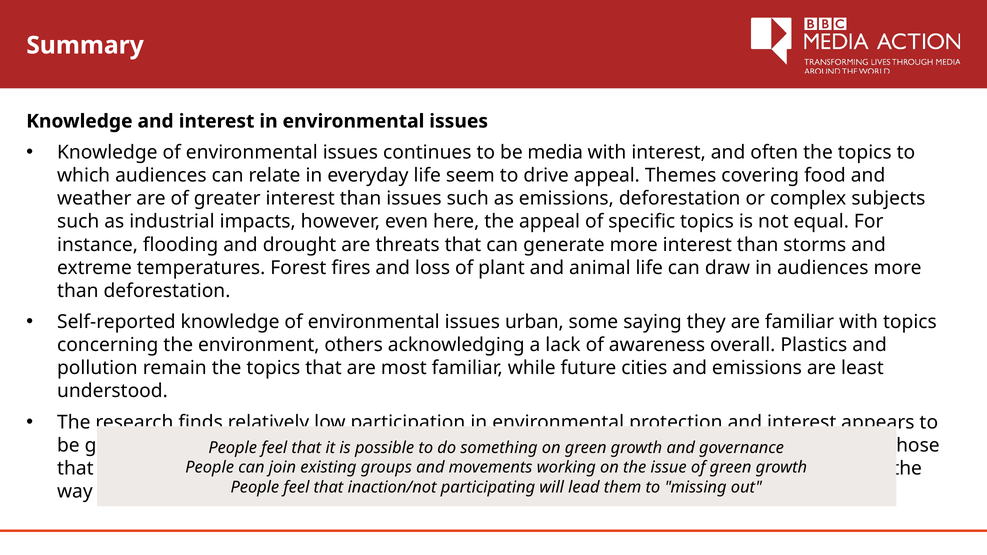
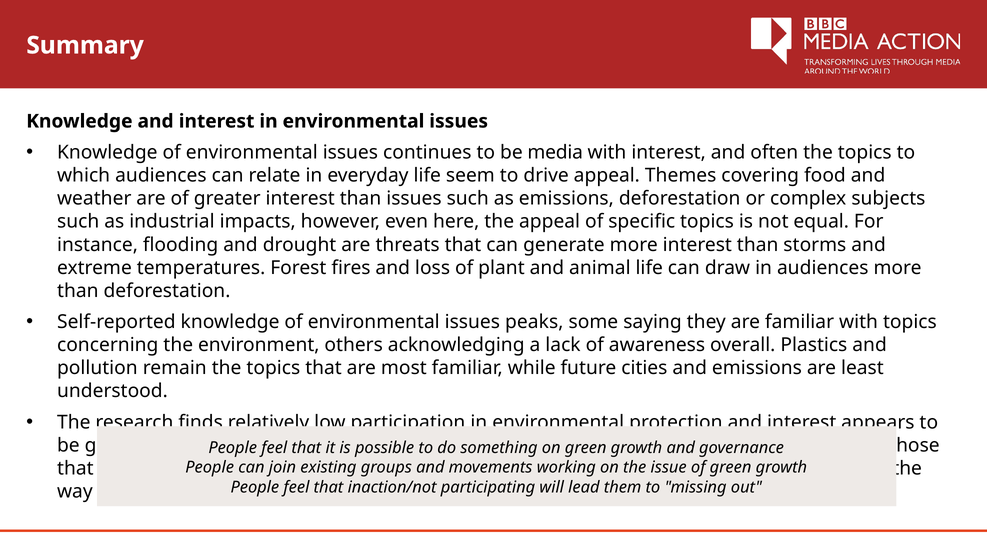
urban: urban -> peaks (534, 322)
